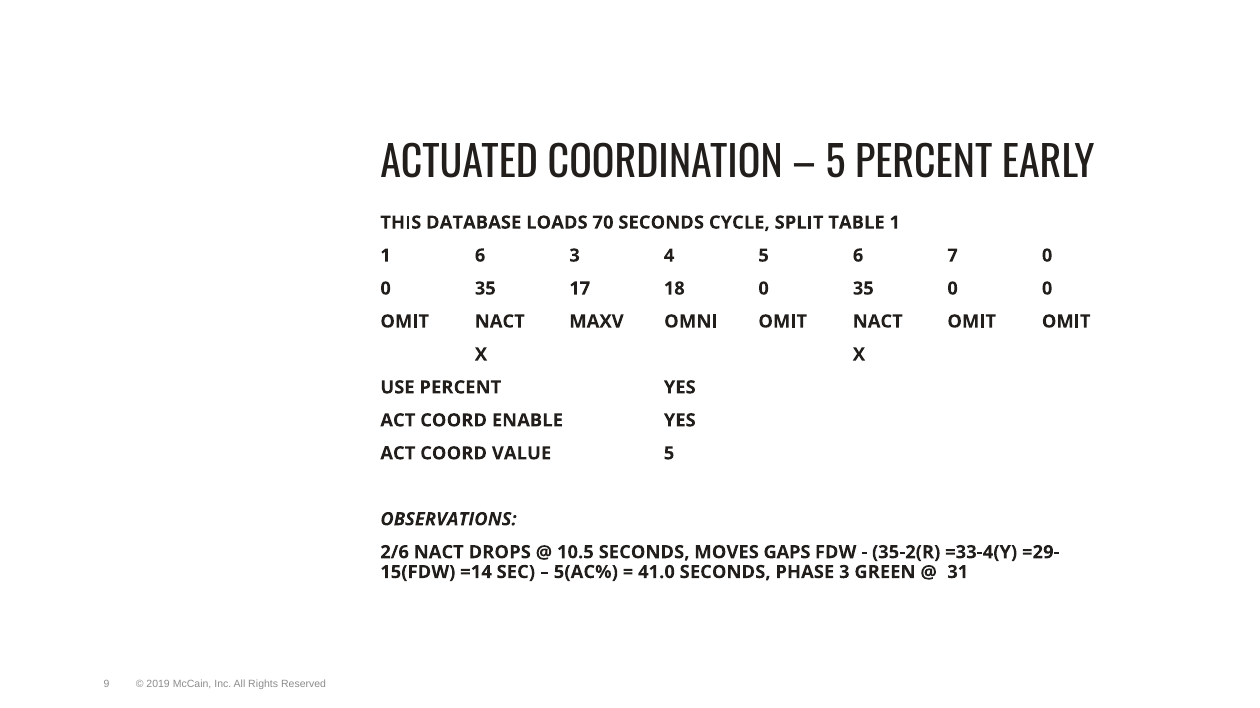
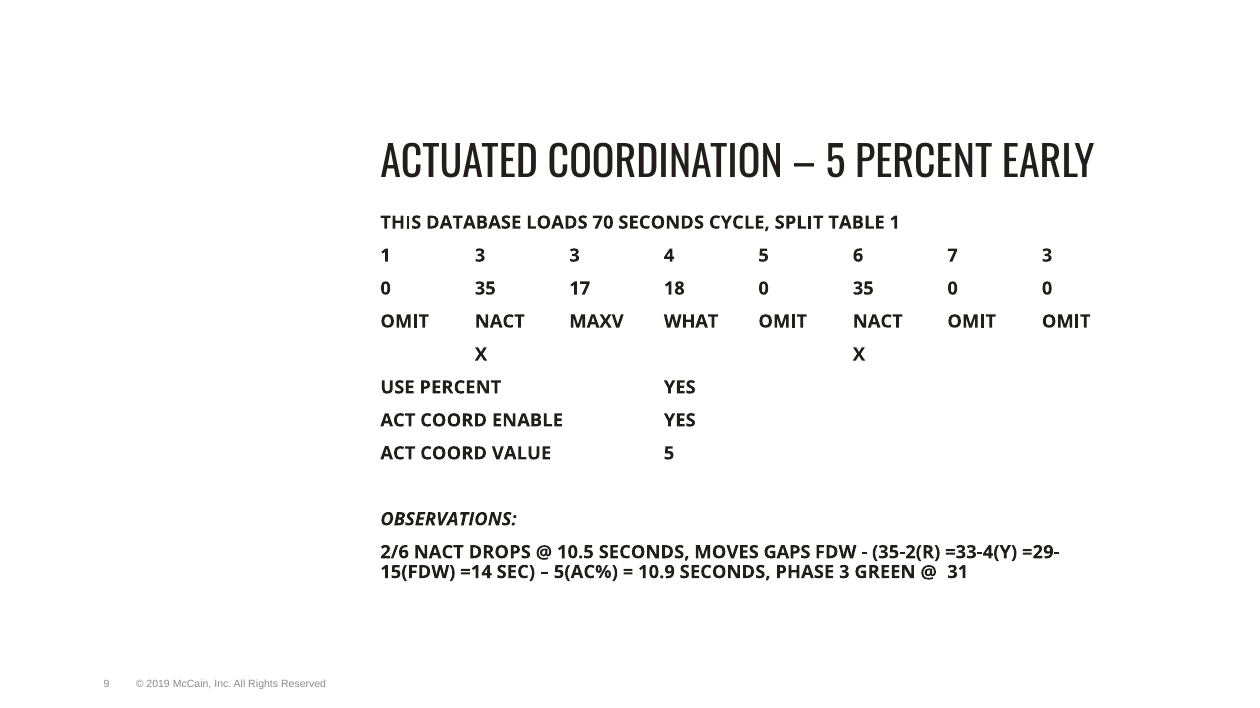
1 6: 6 -> 3 (480, 256)
7 0: 0 -> 3 (1047, 256)
OMNI: OMNI -> WHAT (691, 322)
41.0: 41.0 -> 10.9 (656, 573)
